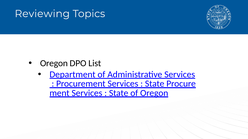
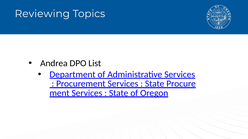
Oregon: Oregon -> Andrea (54, 64)
